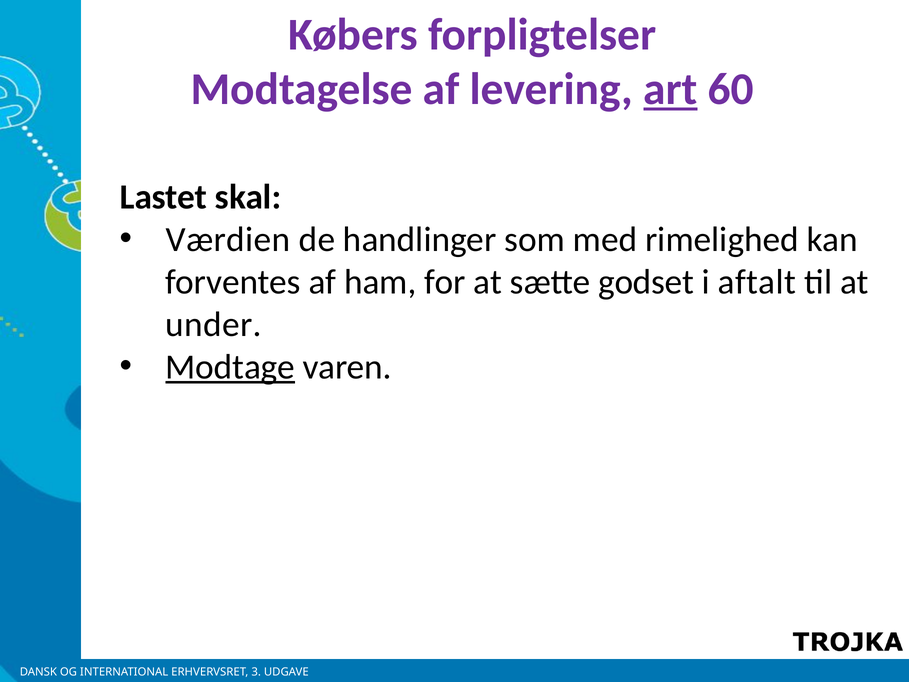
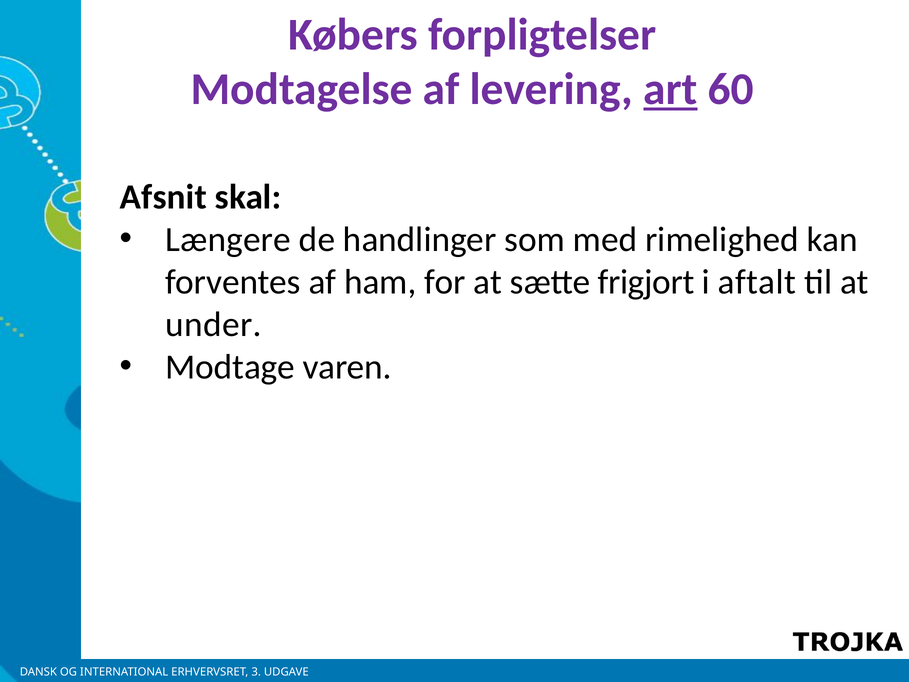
Lastet: Lastet -> Afsnit (163, 197)
Værdien: Værdien -> Længere (228, 240)
godset: godset -> frigjort (646, 282)
Modtage underline: present -> none (230, 367)
